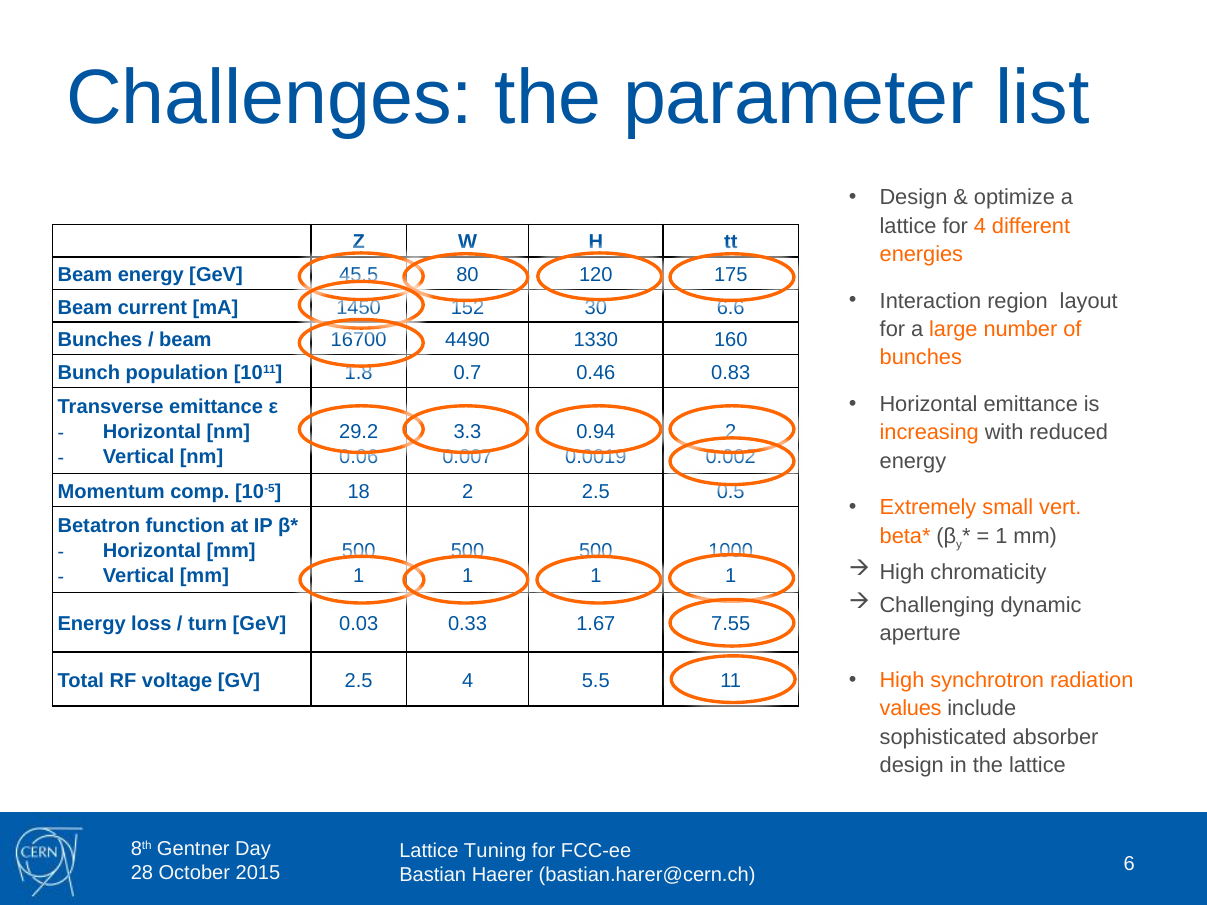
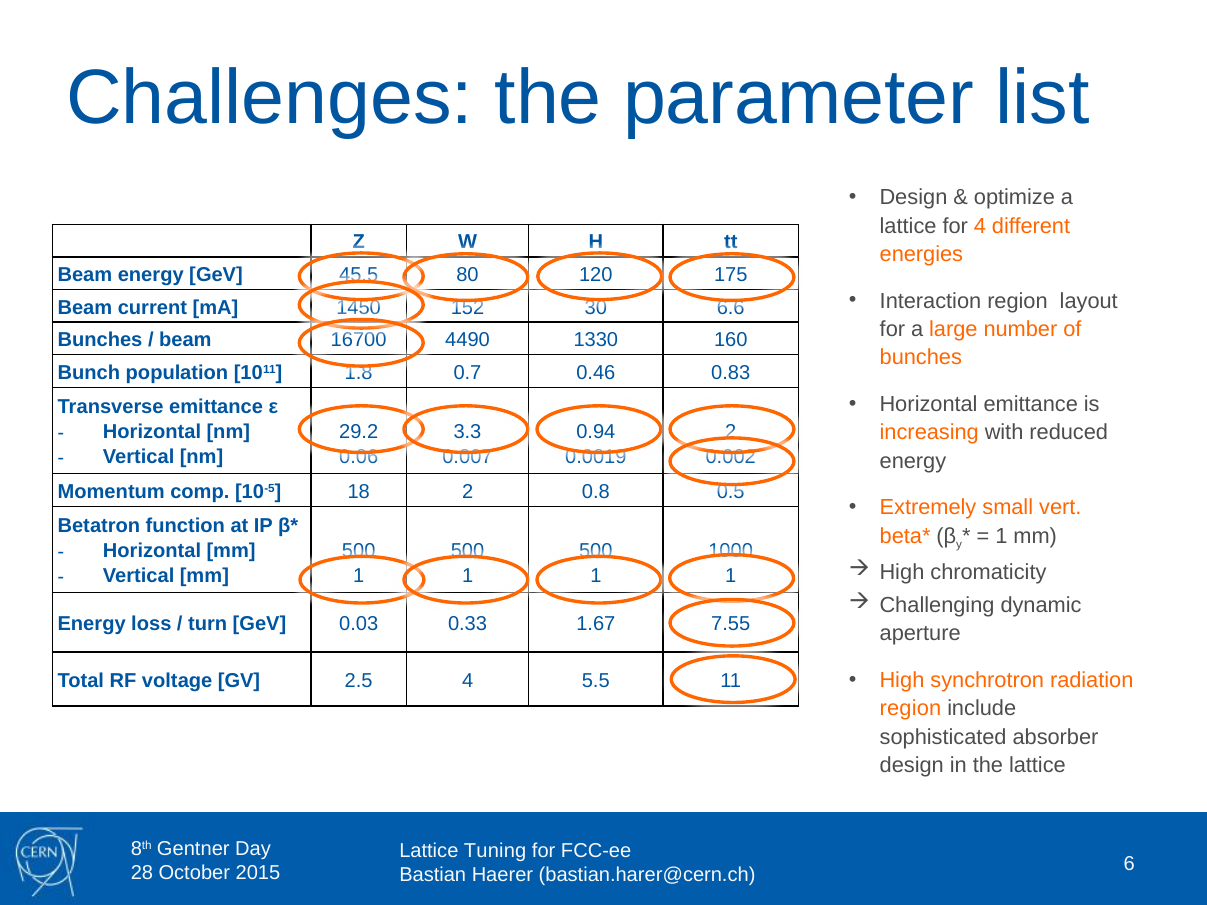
2 2.5: 2.5 -> 0.8 (596, 492)
values: values -> region (910, 709)
